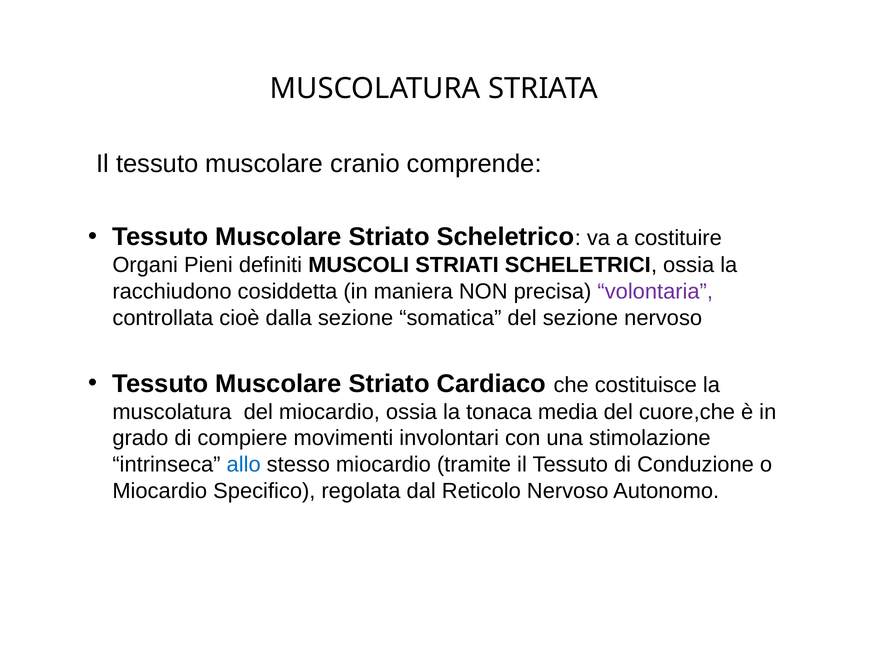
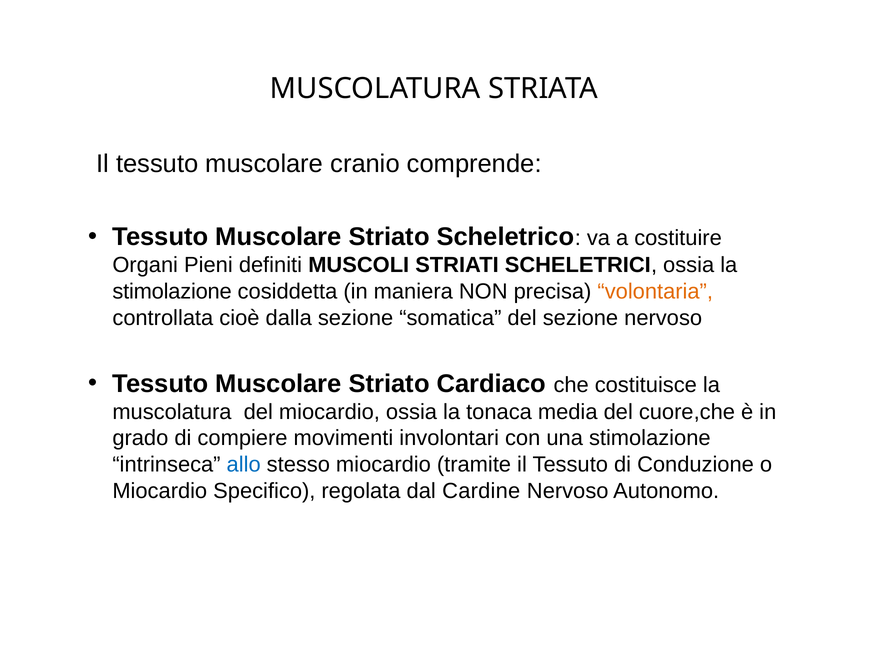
racchiudono: racchiudono -> stimolazione (172, 292)
volontaria colour: purple -> orange (655, 292)
Reticolo: Reticolo -> Cardine (481, 491)
